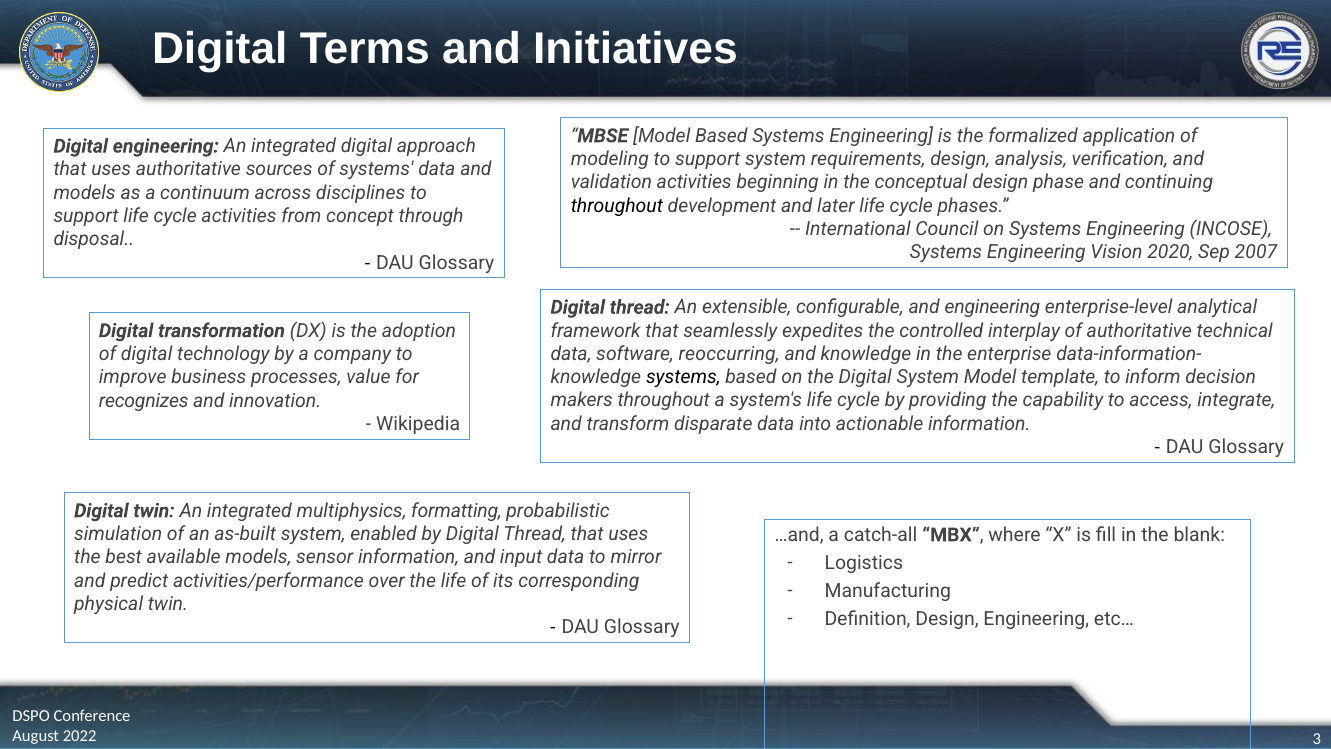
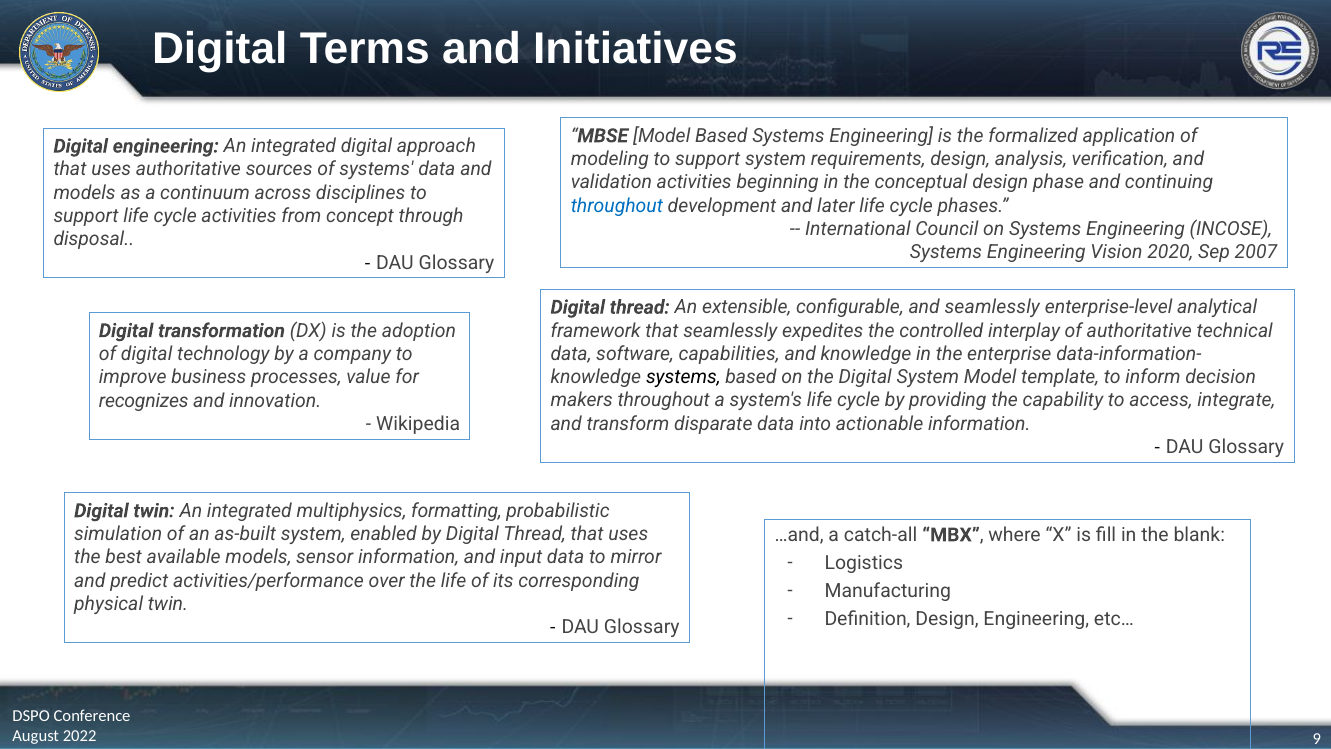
throughout colour: black -> blue (617, 206)
and engineering: engineering -> seamlessly (992, 307)
reoccurring: reoccurring -> capabilities (729, 354)
3: 3 -> 9 (1317, 739)
